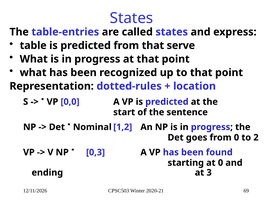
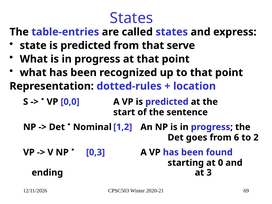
table: table -> state (33, 45)
from 0: 0 -> 6 (236, 138)
